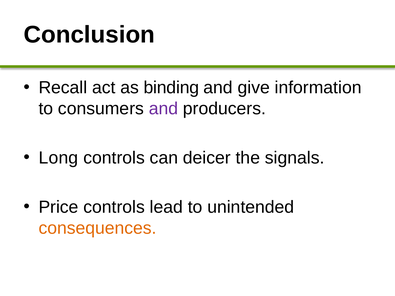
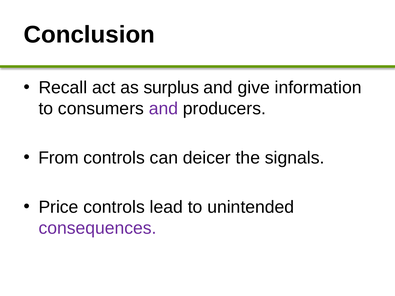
binding: binding -> surplus (171, 88)
Long: Long -> From (59, 158)
consequences colour: orange -> purple (98, 228)
